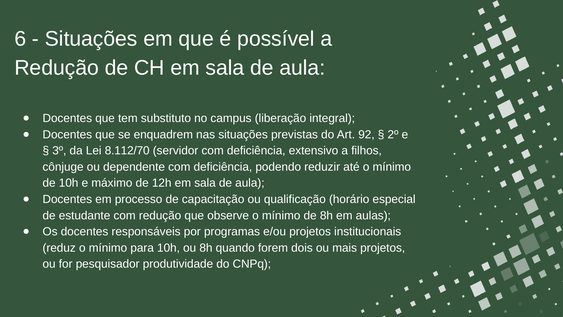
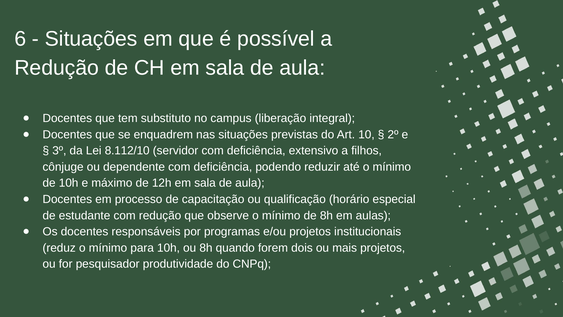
92: 92 -> 10 (366, 134)
8.112/70: 8.112/70 -> 8.112/10 (127, 151)
